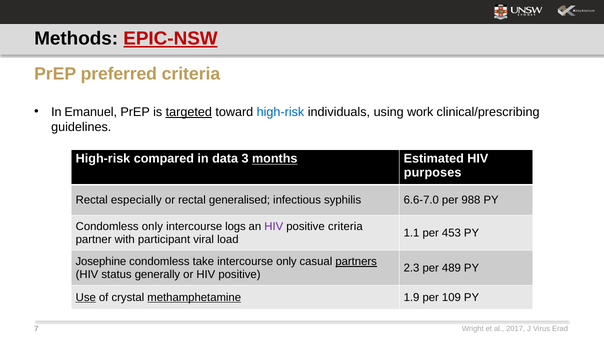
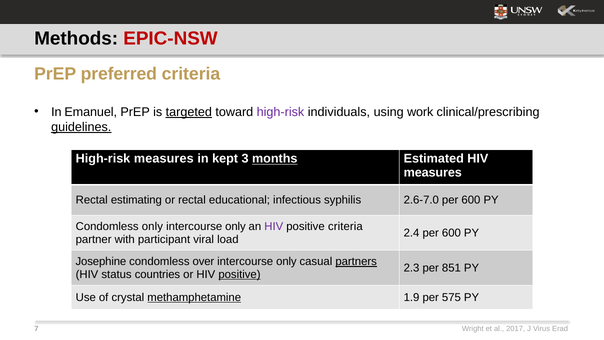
EPIC-NSW underline: present -> none (170, 39)
high-risk colour: blue -> purple (280, 112)
guidelines underline: none -> present (81, 127)
High-risk compared: compared -> measures (164, 159)
data: data -> kept (225, 159)
purposes: purposes -> measures (433, 173)
especially: especially -> estimating (136, 200)
generalised: generalised -> educational (239, 200)
6.6-7.0: 6.6-7.0 -> 2.6-7.0 (421, 200)
988: 988 -> 600 (471, 200)
logs: logs -> only (235, 226)
1.1: 1.1 -> 2.4 (412, 233)
453: 453 -> 600 (451, 233)
take: take -> over (203, 261)
489: 489 -> 851 (451, 268)
generally: generally -> countries (157, 274)
positive underline: none -> present (239, 274)
Use underline: present -> none (86, 297)
109: 109 -> 575 (451, 297)
